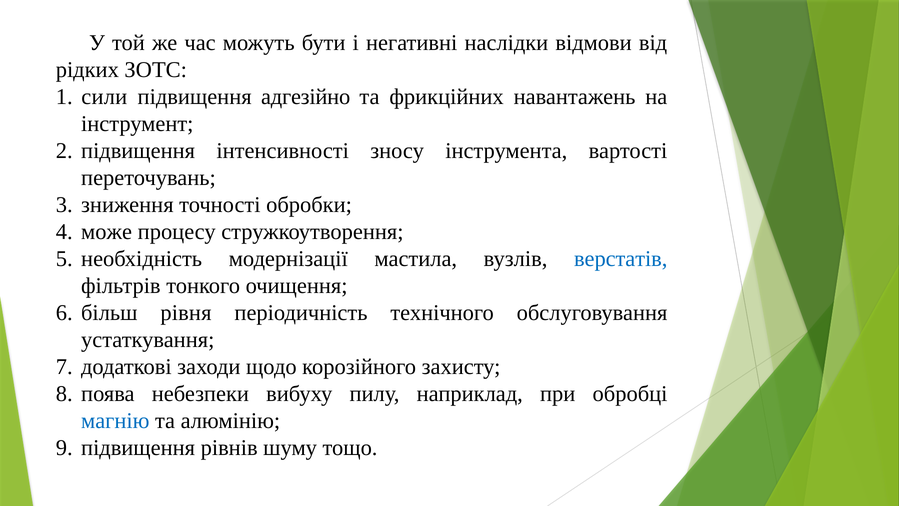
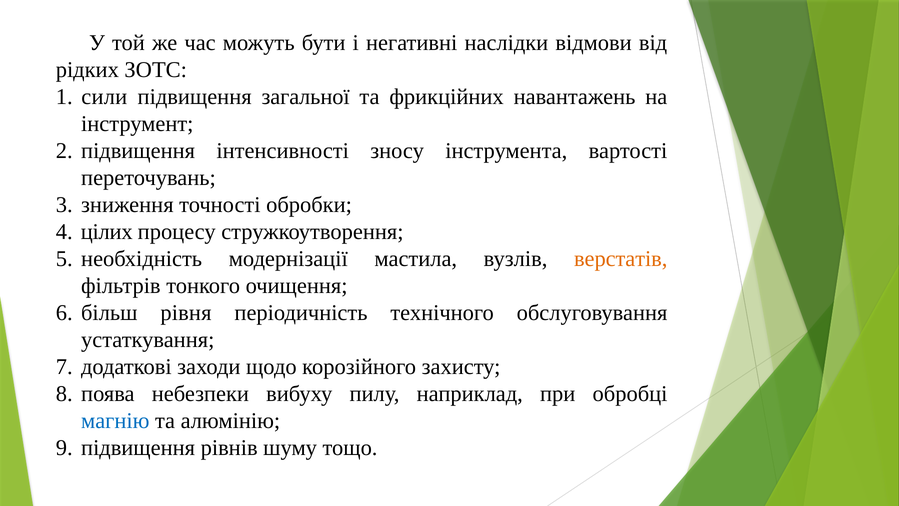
адгезійно: адгезійно -> загальної (306, 97)
може: може -> цілих (107, 232)
верстатів colour: blue -> orange (621, 259)
